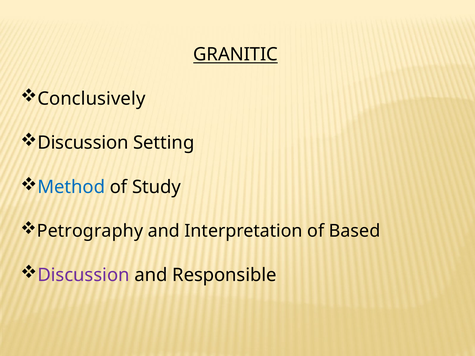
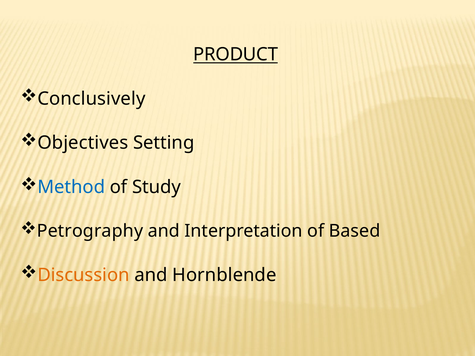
GRANITIC: GRANITIC -> PRODUCT (236, 54)
Discussion: Discussion -> Objectives (83, 143)
Discussion colour: purple -> orange (83, 275)
Responsible: Responsible -> Hornblende (224, 275)
